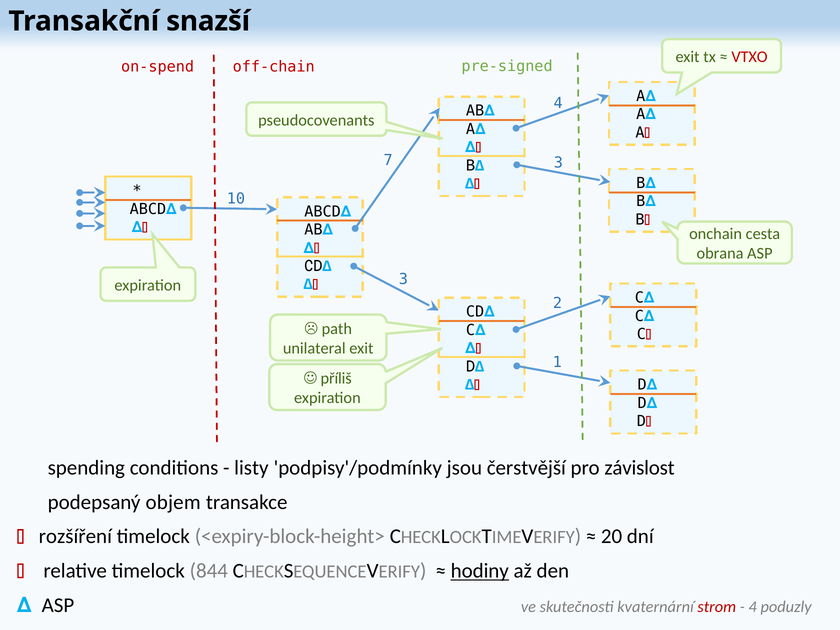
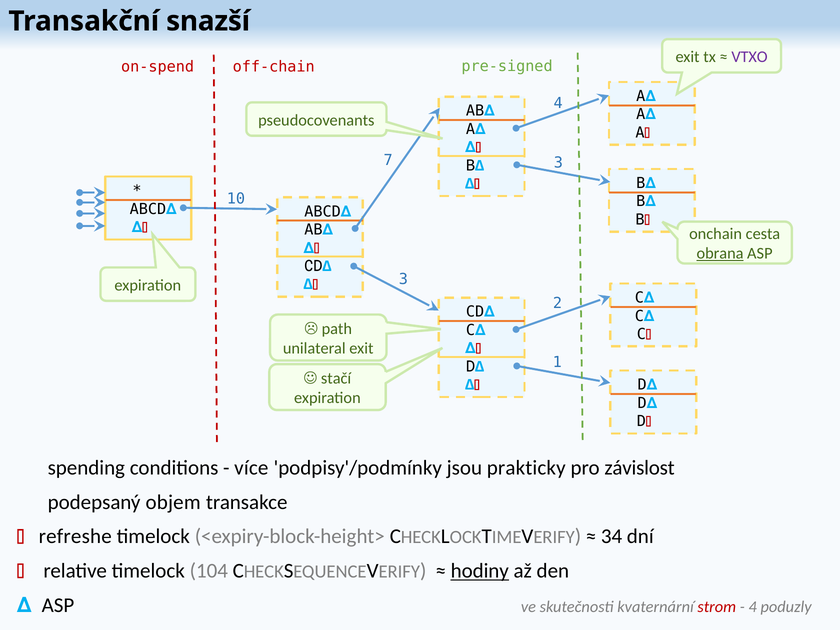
VTXO colour: red -> purple (750, 57)
obrana underline: none -> present (720, 253)
příliš: příliš -> stačí (336, 378)
listy: listy -> více (251, 468)
čerstvější: čerstvější -> prakticky (526, 468)
rozšíření: rozšíření -> refreshe (75, 537)
20: 20 -> 34 (612, 537)
844: 844 -> 104 (209, 571)
